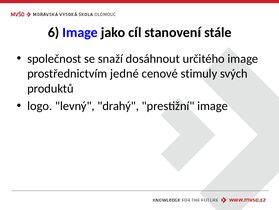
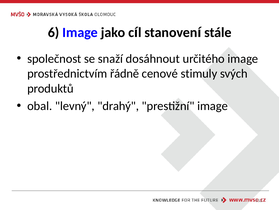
jedné: jedné -> řádně (125, 73)
logo: logo -> obal (40, 106)
